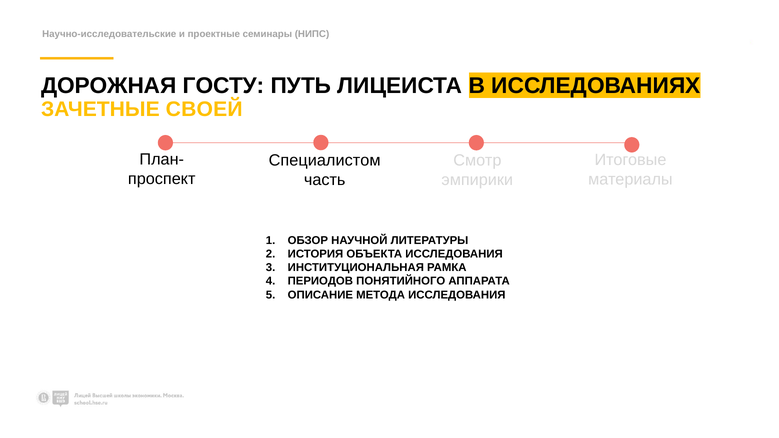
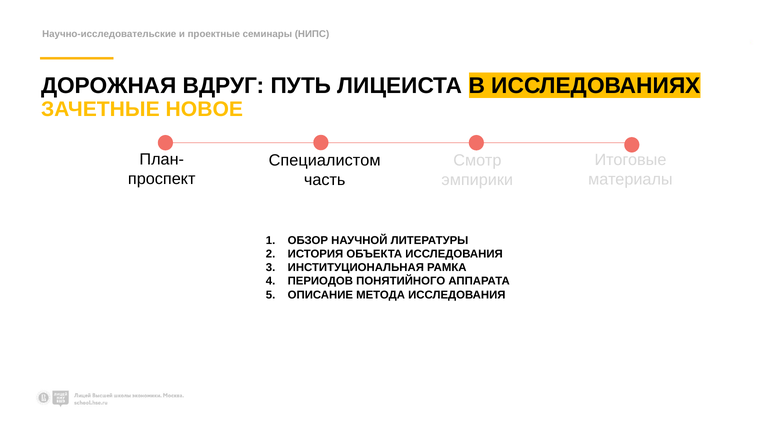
ГОСТУ: ГОСТУ -> ВДРУГ (224, 86)
СВОЕЙ: СВОЕЙ -> НОВОЕ (204, 109)
